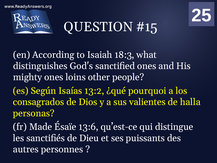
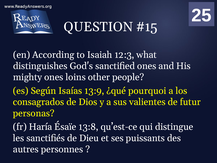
18:3: 18:3 -> 12:3 (124, 55)
13:2: 13:2 -> 13:9 (94, 91)
halla: halla -> futur (190, 102)
Made: Made -> Haría (41, 127)
13:6: 13:6 -> 13:8 (88, 127)
